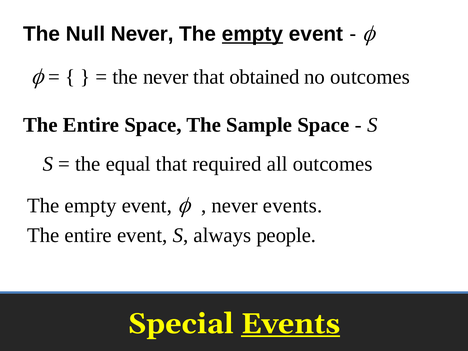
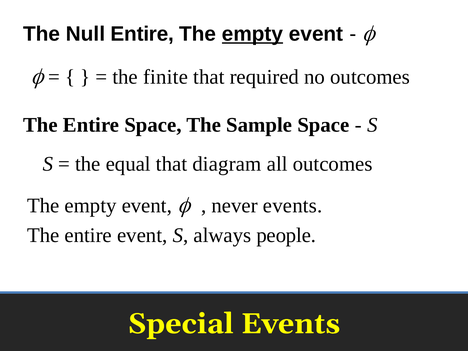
Null Never: Never -> Entire (142, 34)
the never: never -> finite (166, 77)
obtained: obtained -> required (264, 77)
required: required -> diagram (227, 164)
Events underline: present -> none (291, 324)
